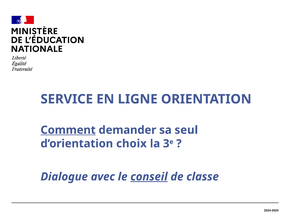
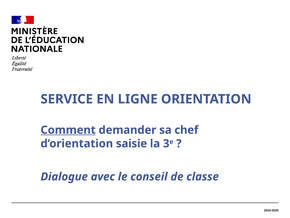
seul: seul -> chef (186, 130)
choix: choix -> saisie (132, 143)
conseil underline: present -> none (149, 176)
